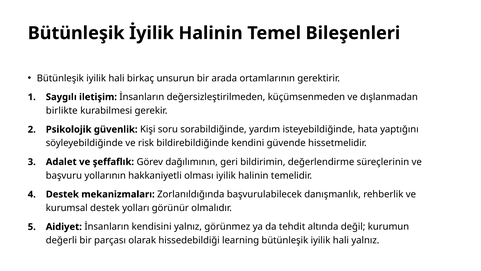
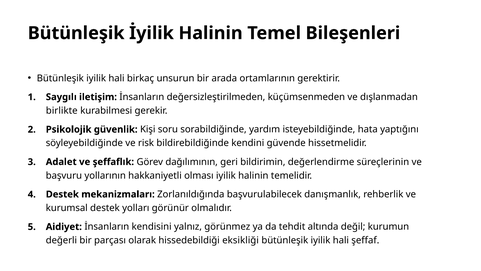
learning: learning -> eksikliği (241, 240)
hali yalnız: yalnız -> şeffaf (365, 240)
